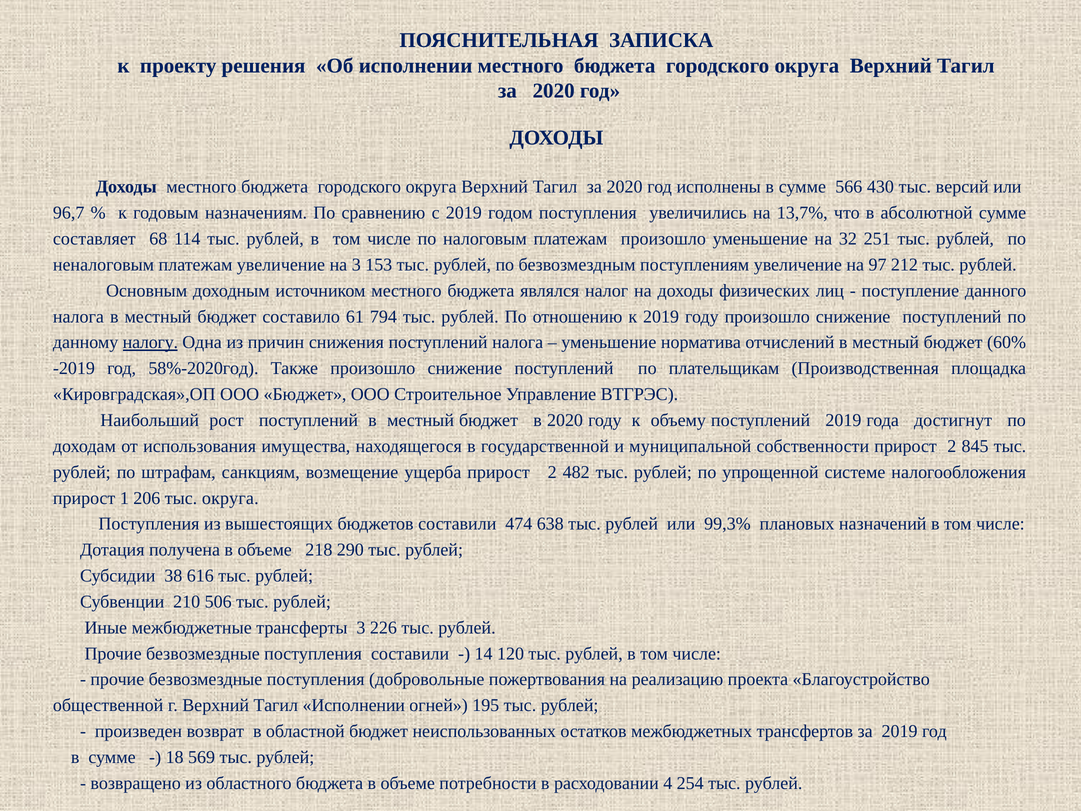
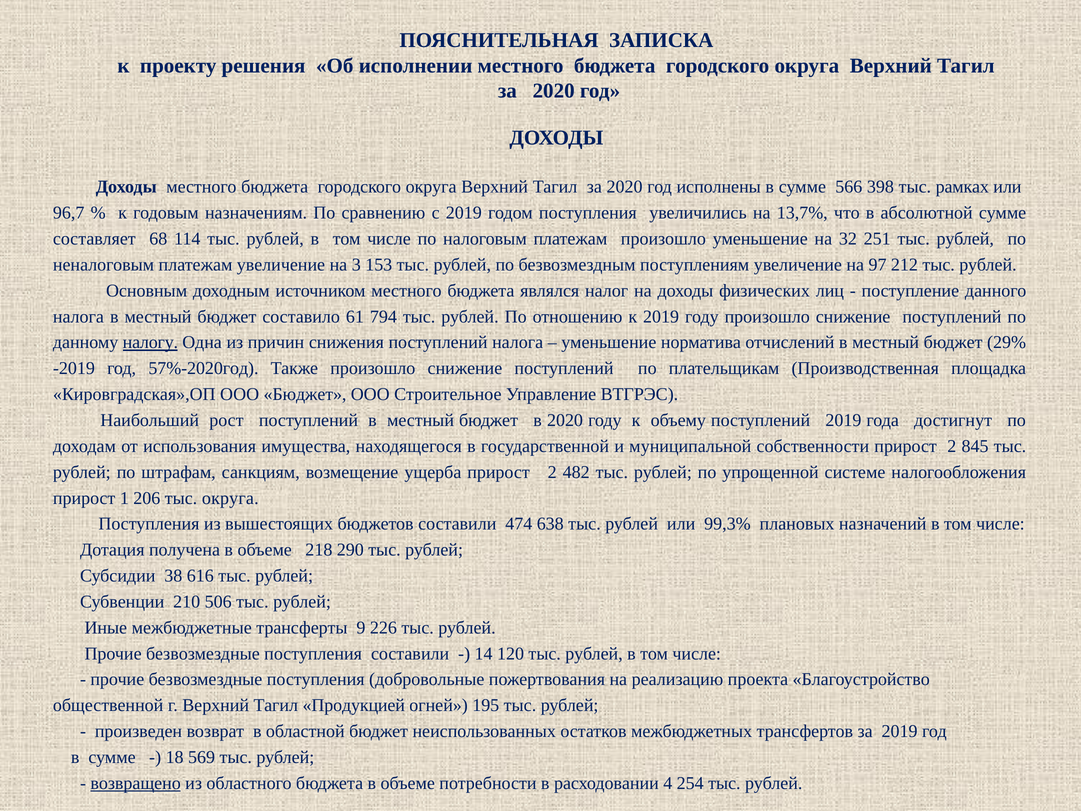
430: 430 -> 398 (880, 187)
версий: версий -> рамках (962, 187)
60%: 60% -> 29% (1007, 342)
58%-2020год: 58%-2020год -> 57%-2020год (203, 368)
трансферты 3: 3 -> 9 (361, 628)
Тагил Исполнении: Исполнении -> Продукцией (354, 705)
возвращено underline: none -> present (136, 783)
